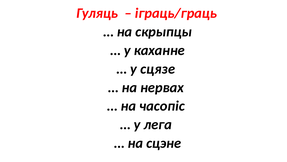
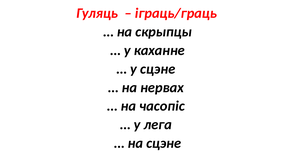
у сцязе: сцязе -> сцэне (158, 69)
